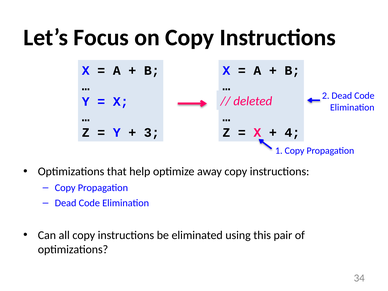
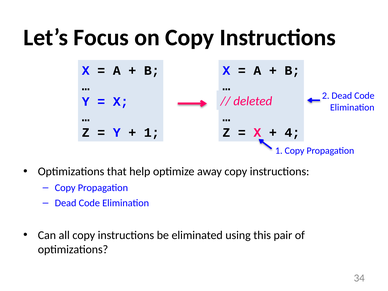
3: 3 -> 1 (152, 133)
